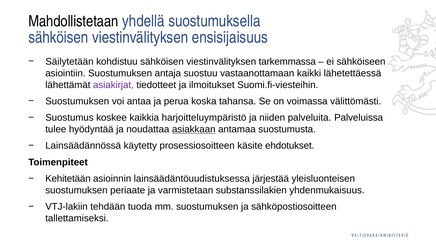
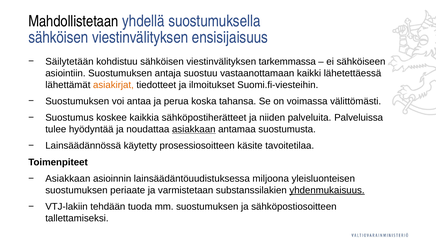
asiakirjat colour: purple -> orange (113, 85)
harjoitteluympäristö: harjoitteluympäristö -> sähköpostiherätteet (204, 118)
ehdotukset: ehdotukset -> tavoitetilaa (290, 146)
Kehitetään: Kehitetään -> Asiakkaan (68, 179)
järjestää: järjestää -> miljoona (271, 179)
yhdenmukaisuus underline: none -> present (327, 190)
